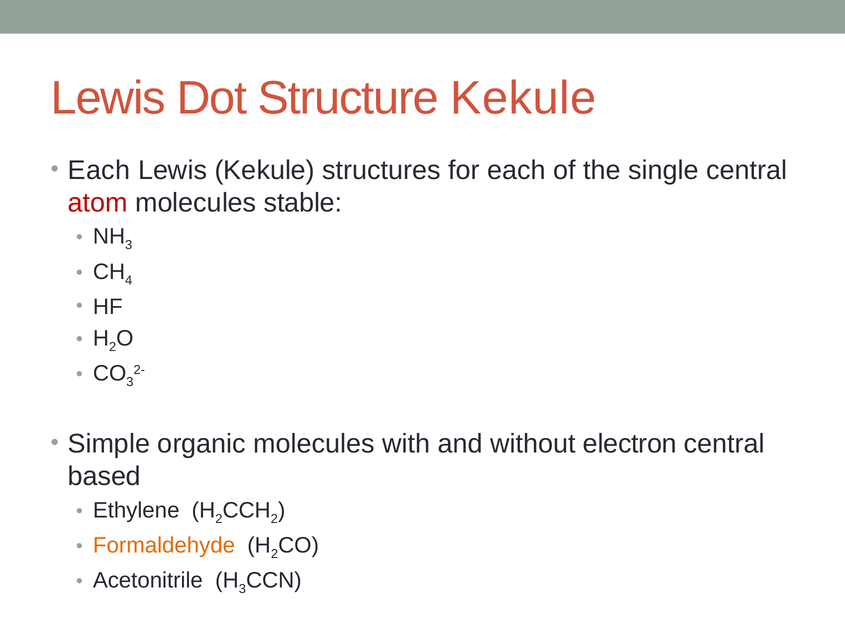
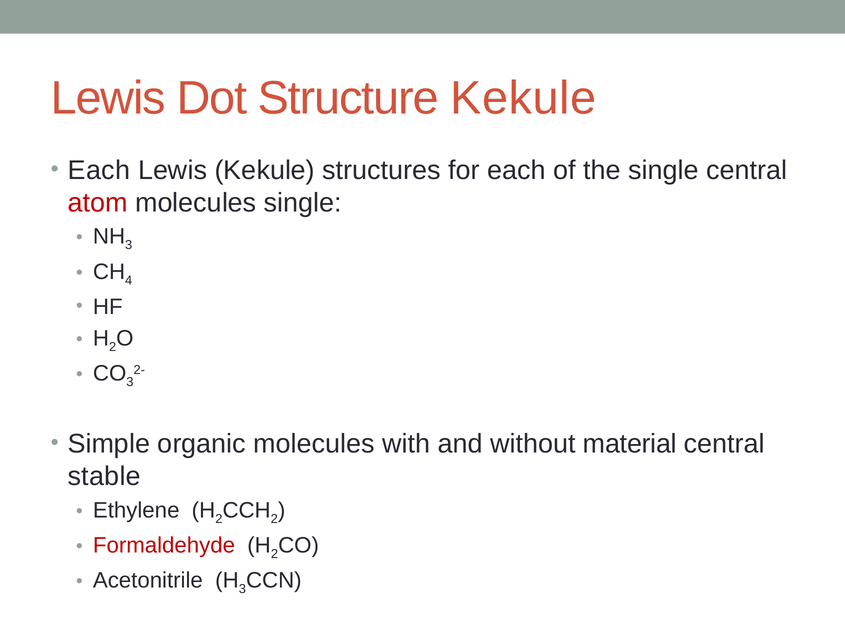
molecules stable: stable -> single (303, 203)
electron: electron -> material (630, 444)
based: based -> stable (104, 476)
Formaldehyde colour: orange -> red (164, 545)
